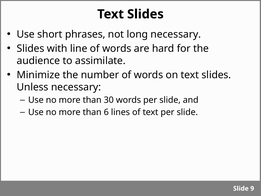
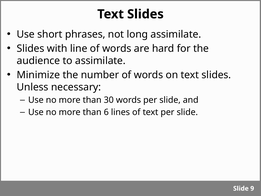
long necessary: necessary -> assimilate (176, 34)
